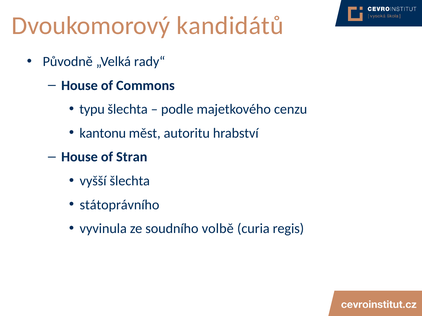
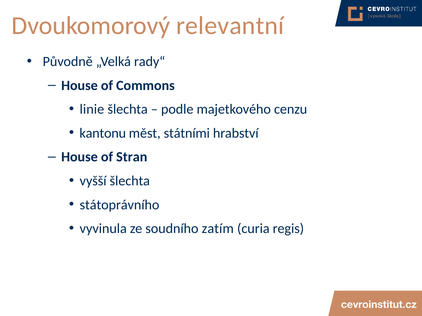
kandidátů: kandidátů -> relevantní (230, 26)
typu: typu -> linie (92, 109)
autoritu: autoritu -> státními (187, 133)
volbě: volbě -> zatím (218, 229)
